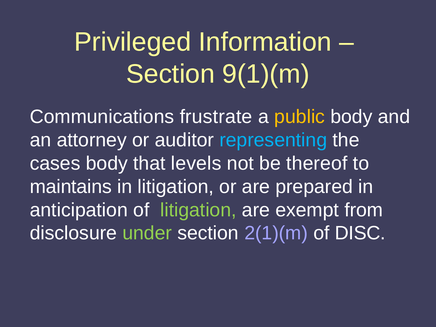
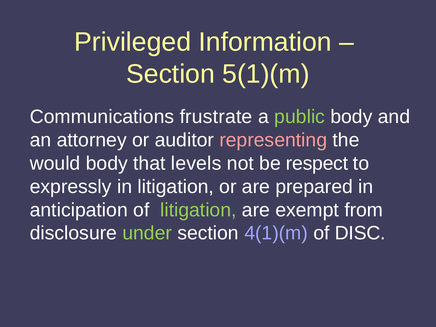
9(1)(m: 9(1)(m -> 5(1)(m (266, 74)
public colour: yellow -> light green (300, 117)
representing colour: light blue -> pink (273, 140)
cases: cases -> would (55, 163)
thereof: thereof -> respect (317, 163)
maintains: maintains -> expressly (71, 187)
2(1)(m: 2(1)(m -> 4(1)(m (276, 233)
